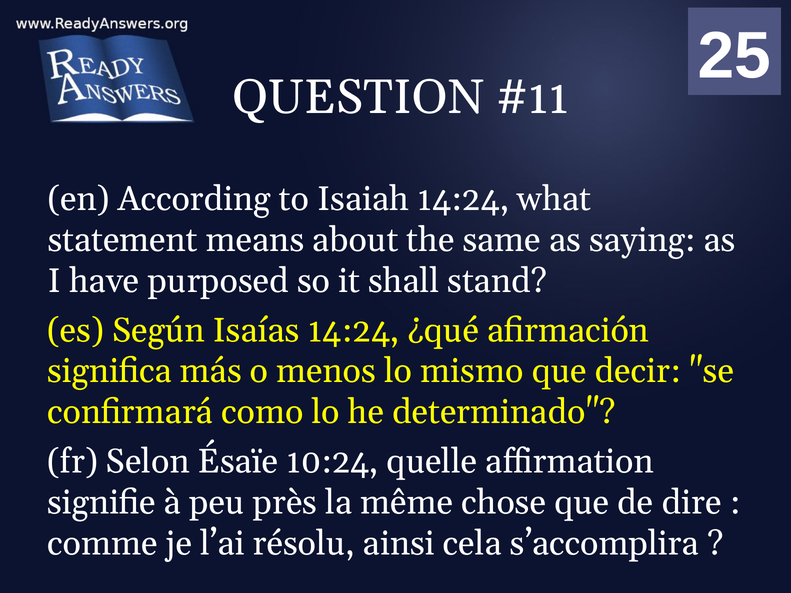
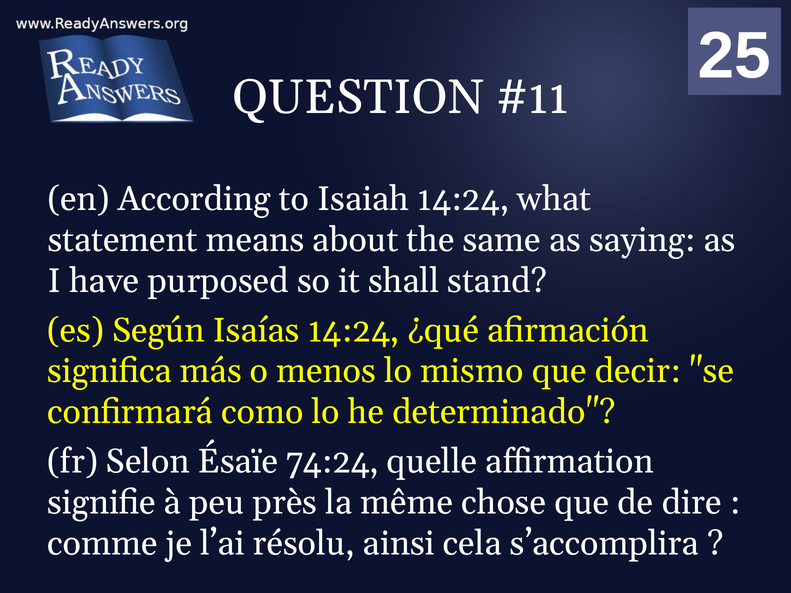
10:24: 10:24 -> 74:24 (333, 462)
